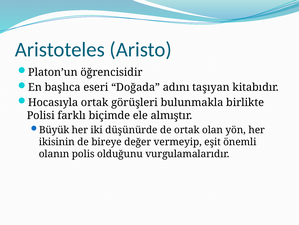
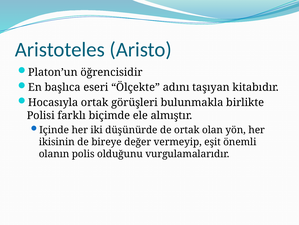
Doğada: Doğada -> Ölçekte (136, 87)
Büyük: Büyük -> Içinde (54, 130)
